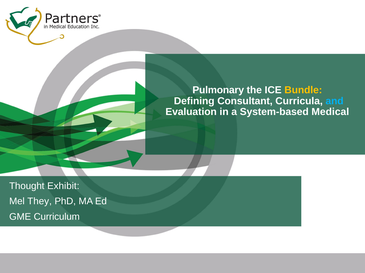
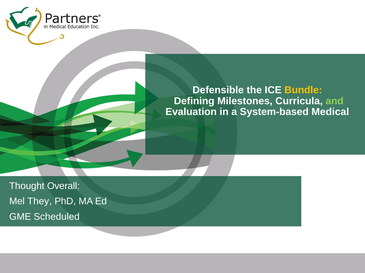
Pulmonary: Pulmonary -> Defensible (218, 90)
Consultant: Consultant -> Milestones (245, 101)
and colour: light blue -> light green (335, 101)
Exhibit: Exhibit -> Overall (63, 186)
Curriculum: Curriculum -> Scheduled (57, 217)
